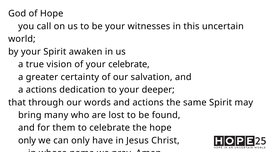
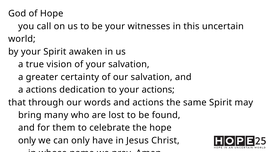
your celebrate: celebrate -> salvation (129, 64)
your deeper: deeper -> actions (158, 90)
